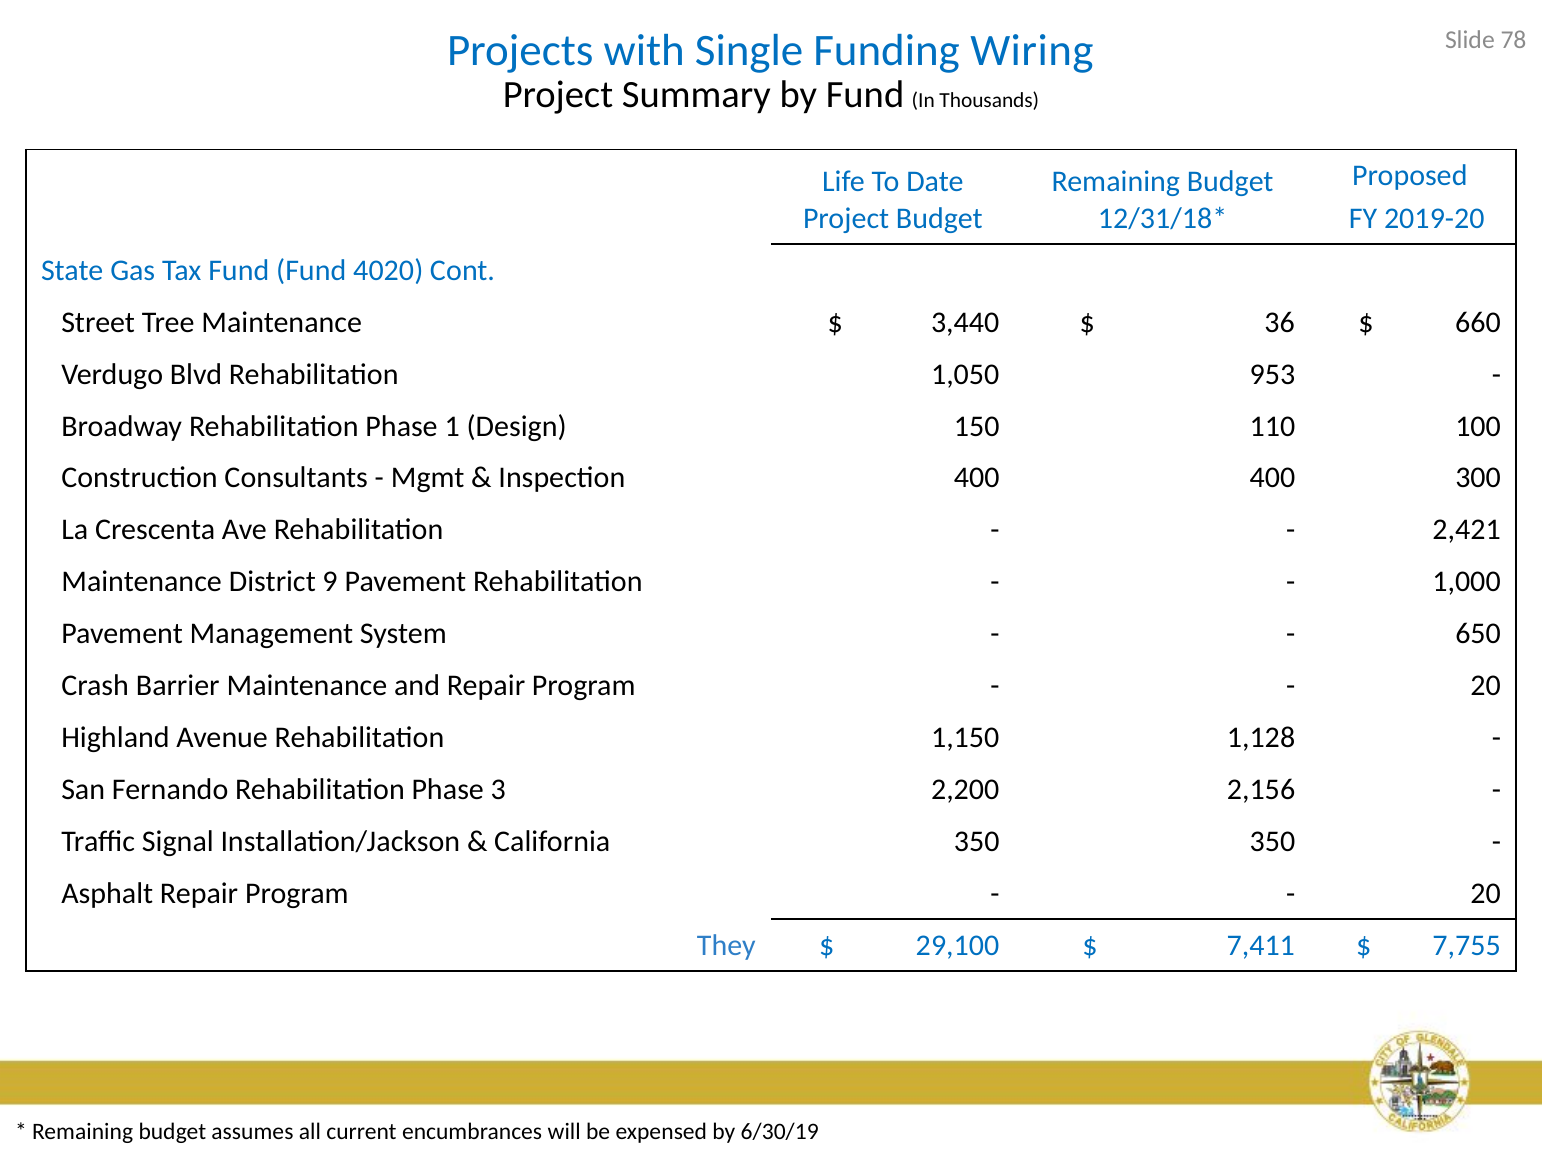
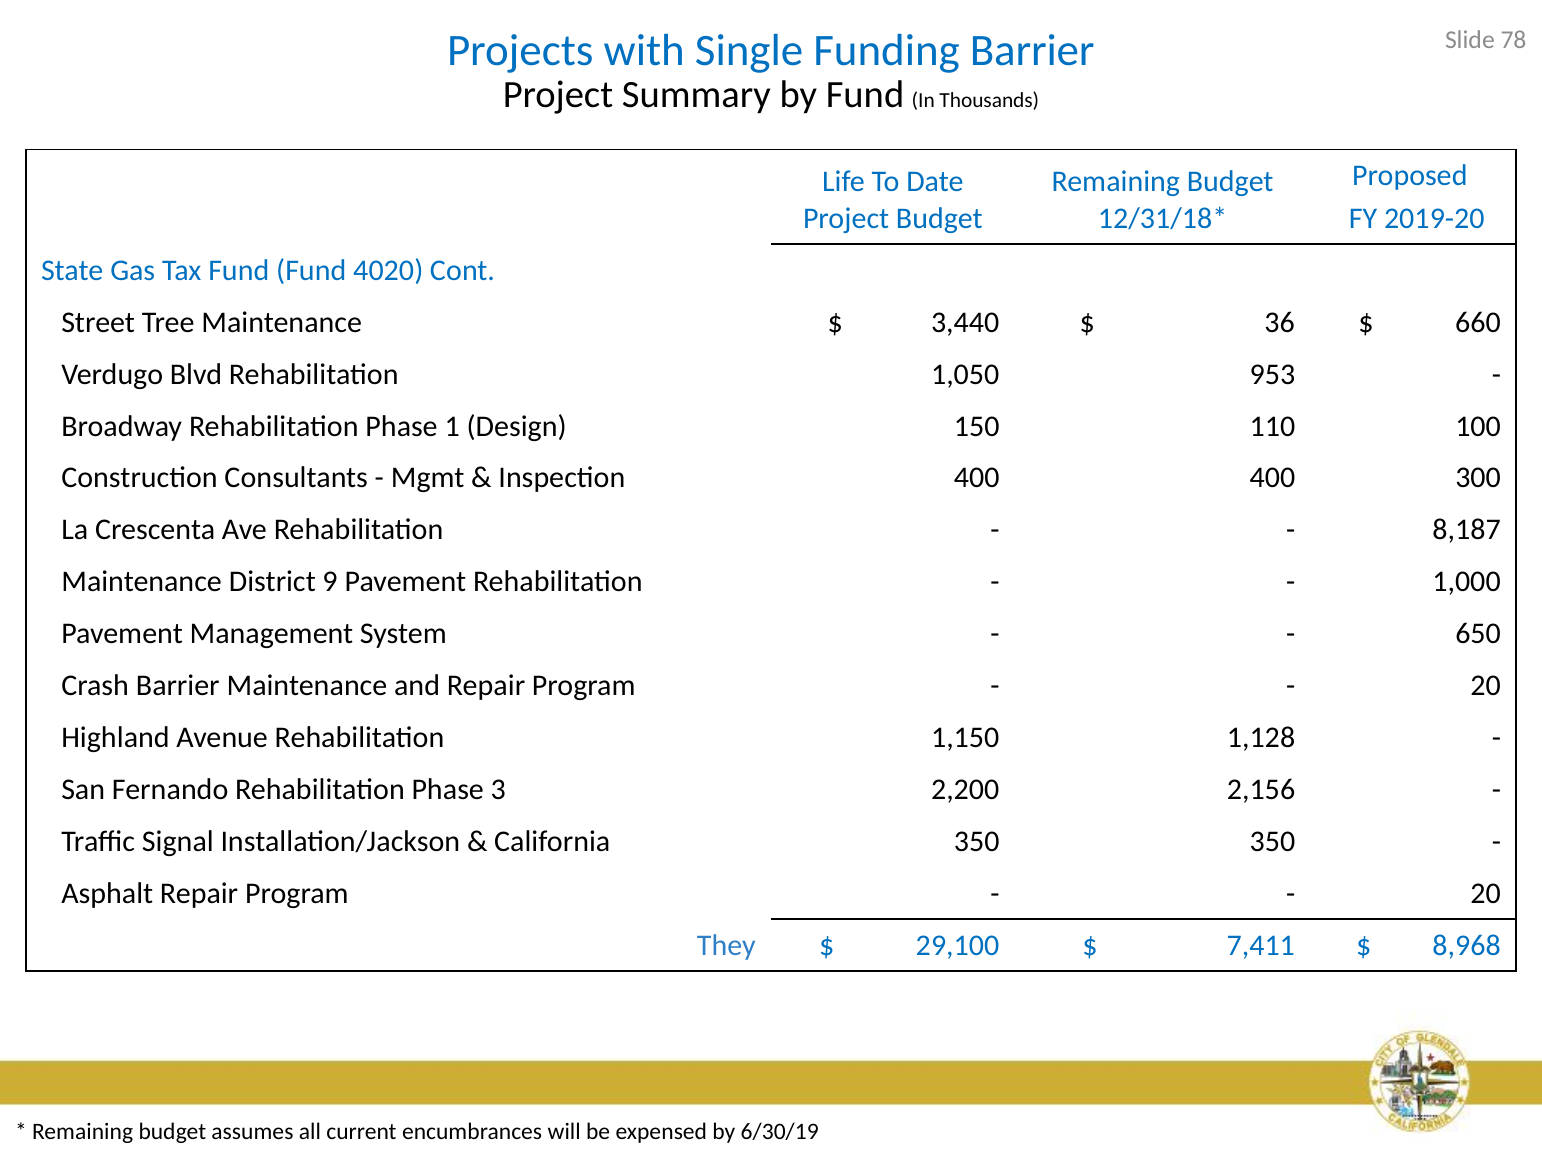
Funding Wiring: Wiring -> Barrier (1032, 51)
2,421: 2,421 -> 8,187 (1467, 530)
7,755: 7,755 -> 8,968 (1467, 946)
